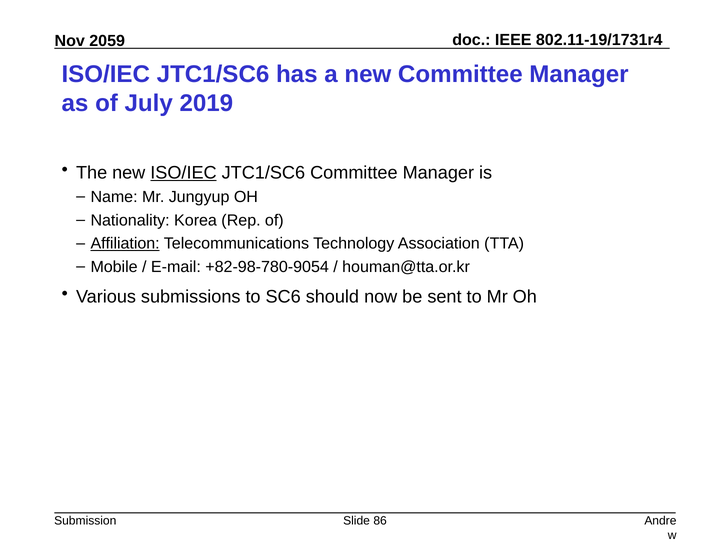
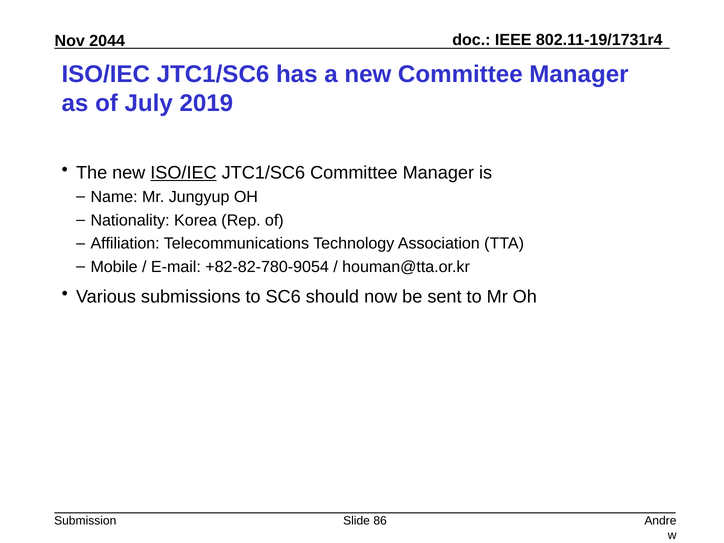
2059: 2059 -> 2044 (107, 41)
Affiliation underline: present -> none (125, 244)
+82-98-780-9054: +82-98-780-9054 -> +82-82-780-9054 (267, 267)
